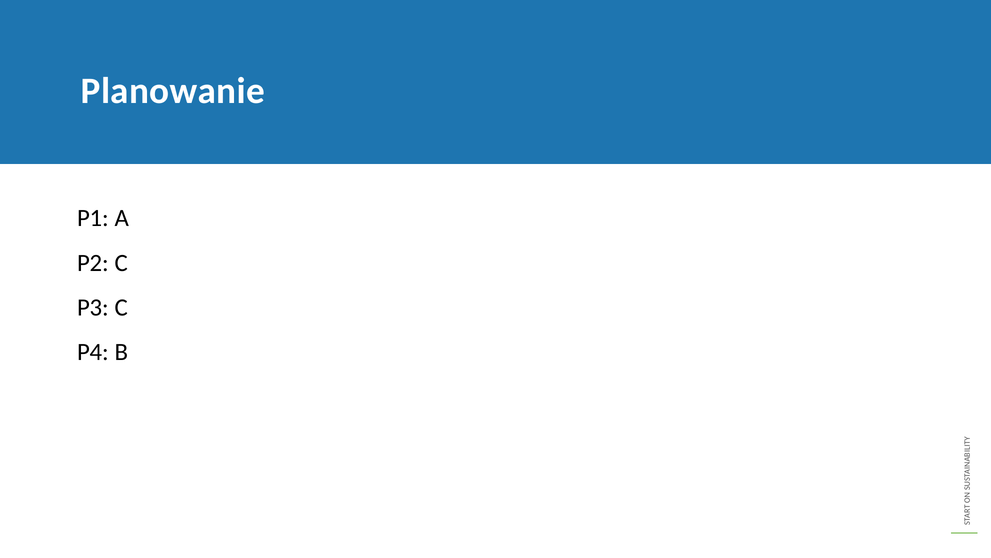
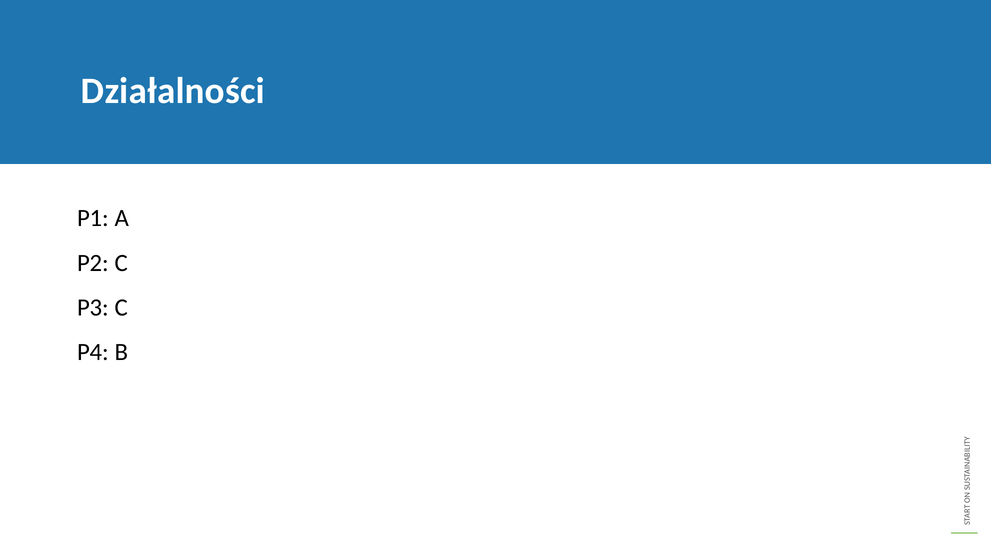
Planowanie: Planowanie -> Działalności (173, 91)
